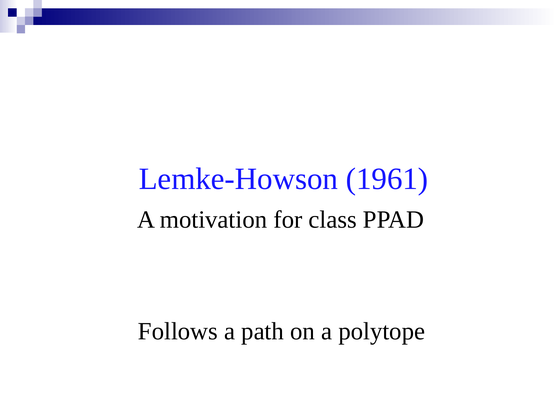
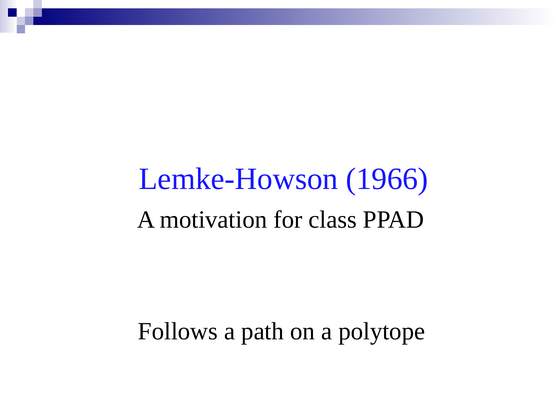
1961: 1961 -> 1966 (387, 179)
